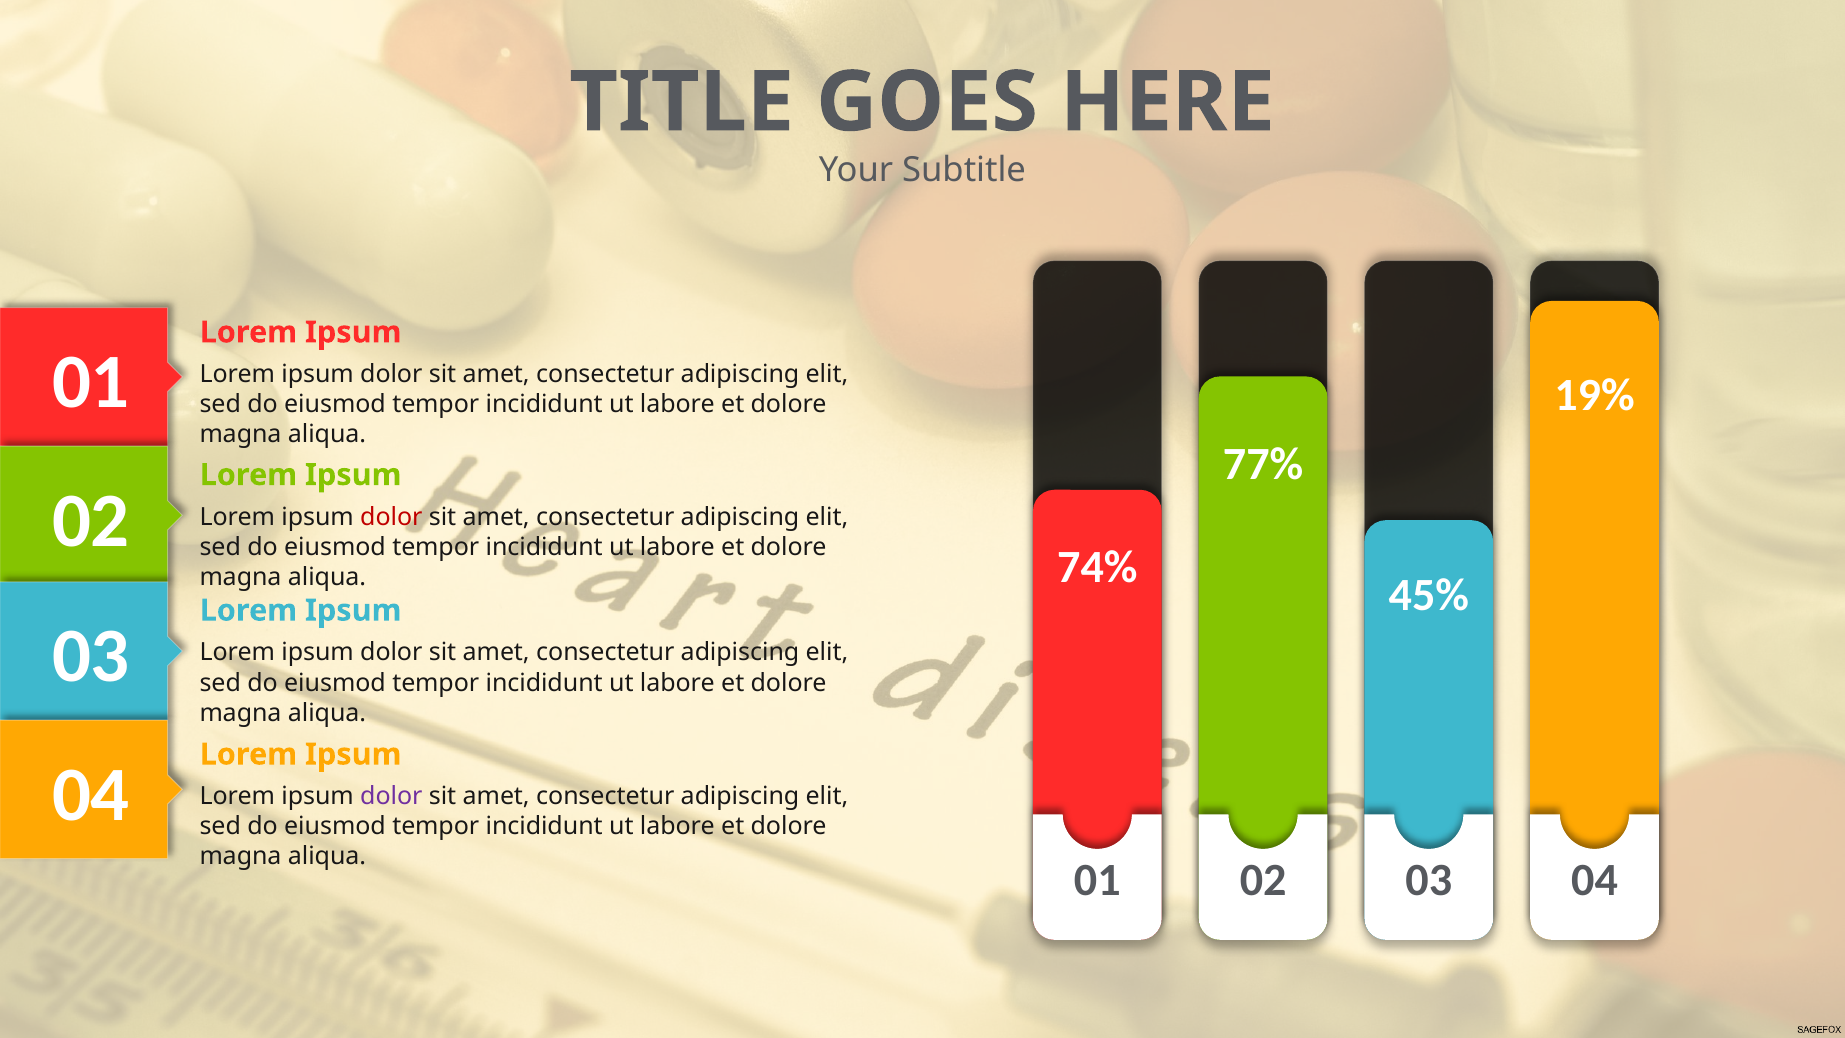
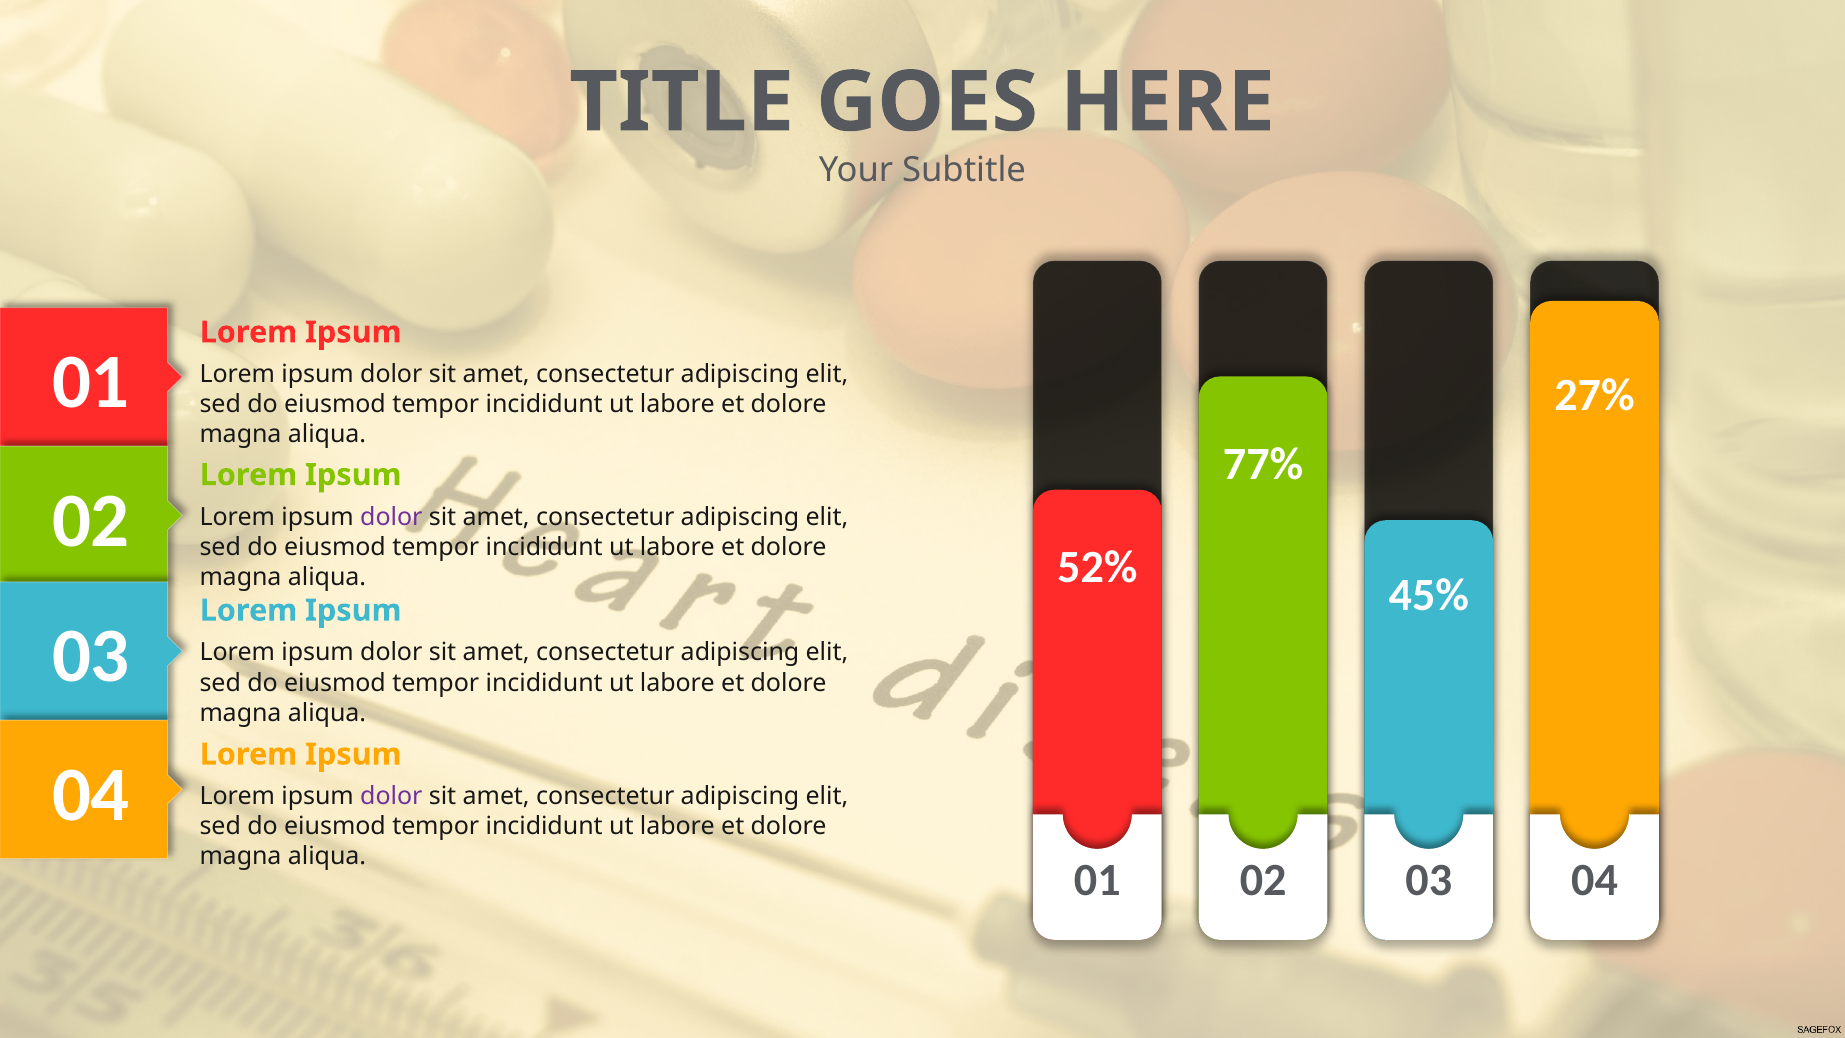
19%: 19% -> 27% (1595, 395)
dolor colour: red -> purple (391, 517)
74%: 74% -> 52% (1097, 567)
